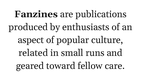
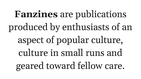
related: related -> culture (33, 53)
